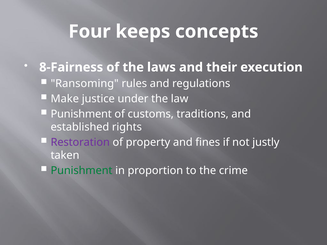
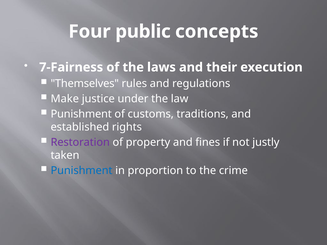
keeps: keeps -> public (143, 32)
8-Fairness: 8-Fairness -> 7-Fairness (71, 67)
Ransoming: Ransoming -> Themselves (85, 84)
Punishment colour: green -> blue (82, 171)
